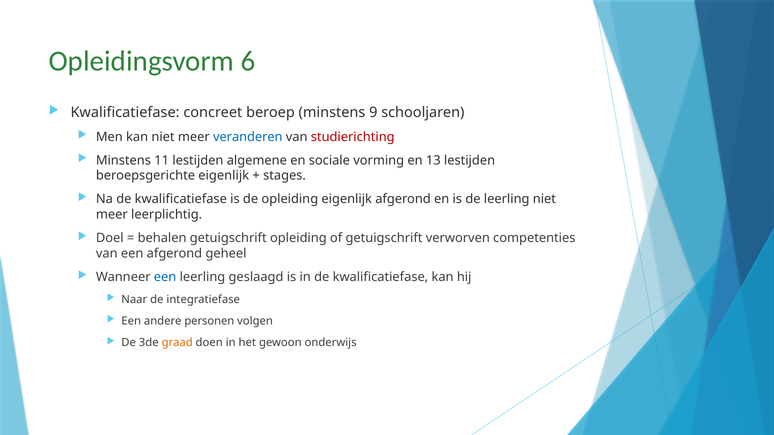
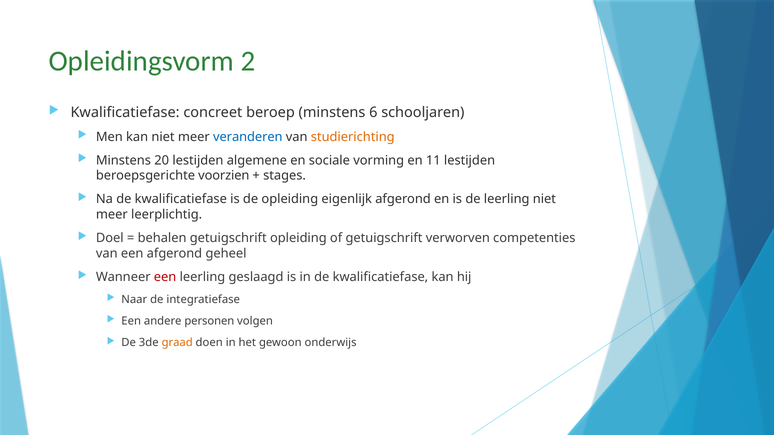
6: 6 -> 2 (248, 61)
9: 9 -> 6 (373, 112)
studierichting colour: red -> orange (353, 137)
11: 11 -> 20 (162, 160)
13: 13 -> 11 (433, 160)
beroepsgerichte eigenlijk: eigenlijk -> voorzien (224, 176)
een colour: blue -> red (165, 277)
